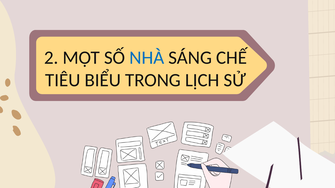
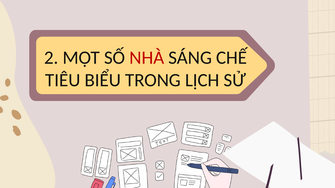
NHÀ colour: blue -> red (147, 58)
